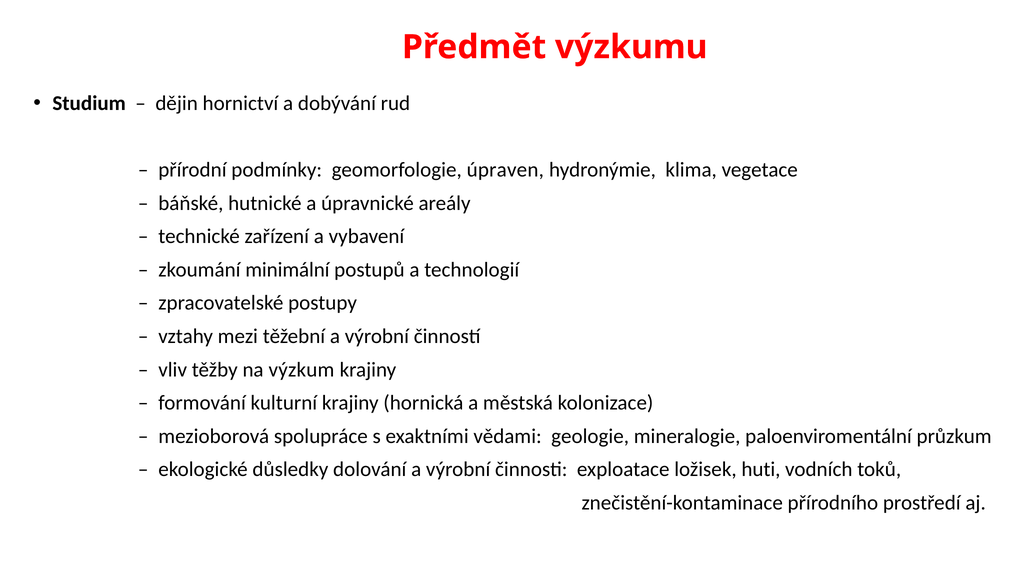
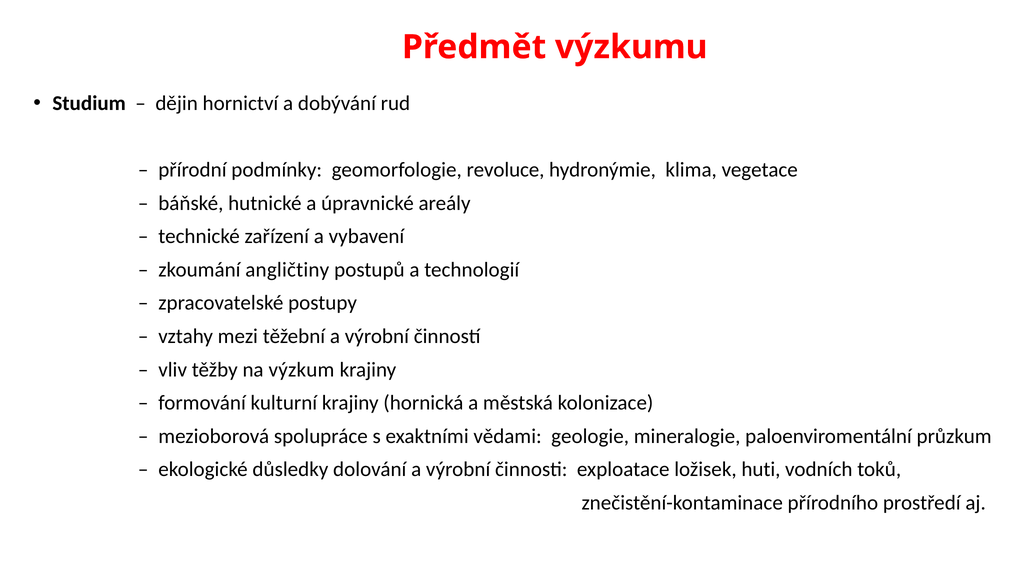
úpraven: úpraven -> revoluce (505, 170)
minimální: minimální -> angličtiny (287, 270)
